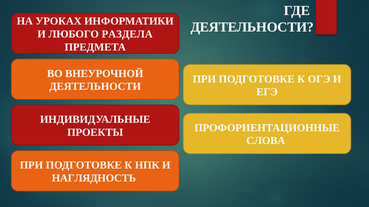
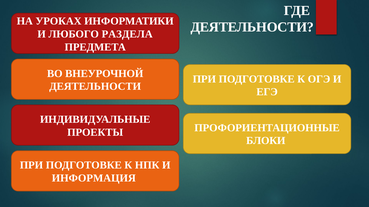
СЛОВА: СЛОВА -> БЛОКИ (266, 141)
НАГЛЯДНОСТЬ: НАГЛЯДНОСТЬ -> ИНФОРМАЦИЯ (94, 179)
